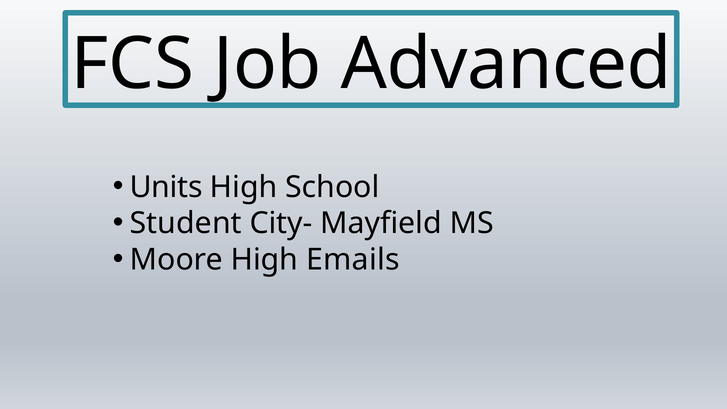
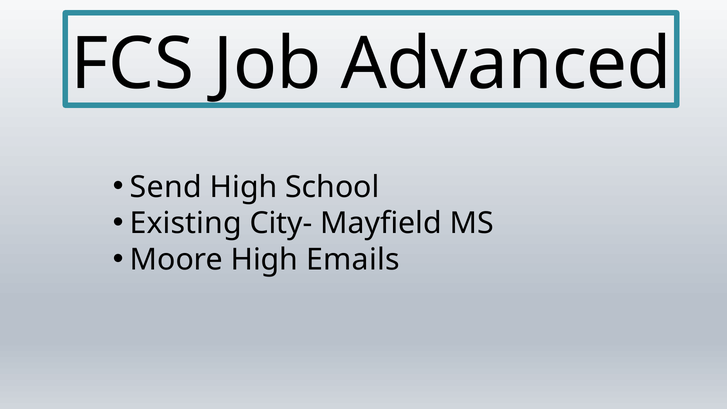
Units: Units -> Send (166, 187)
Student: Student -> Existing (186, 223)
